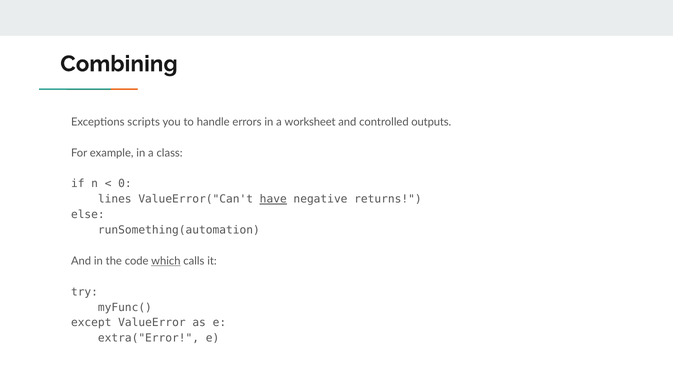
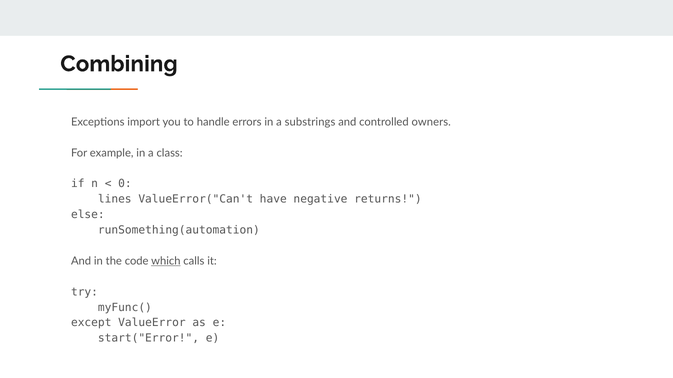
scripts: scripts -> import (144, 122)
worksheet: worksheet -> substrings (310, 122)
outputs: outputs -> owners (431, 122)
have underline: present -> none (273, 199)
extra("Error: extra("Error -> start("Error (148, 339)
